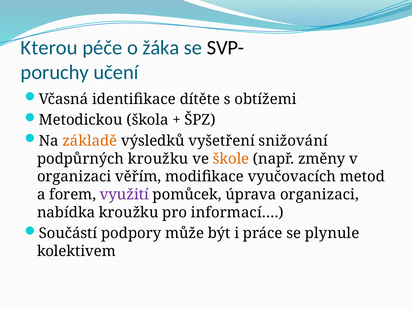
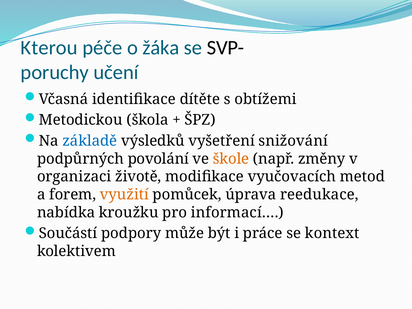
základě colour: orange -> blue (90, 141)
podpůrných kroužku: kroužku -> povolání (158, 159)
věřím: věřím -> životě (138, 177)
využití colour: purple -> orange (124, 195)
úprava organizaci: organizaci -> reedukace (319, 195)
plynule: plynule -> kontext (332, 233)
